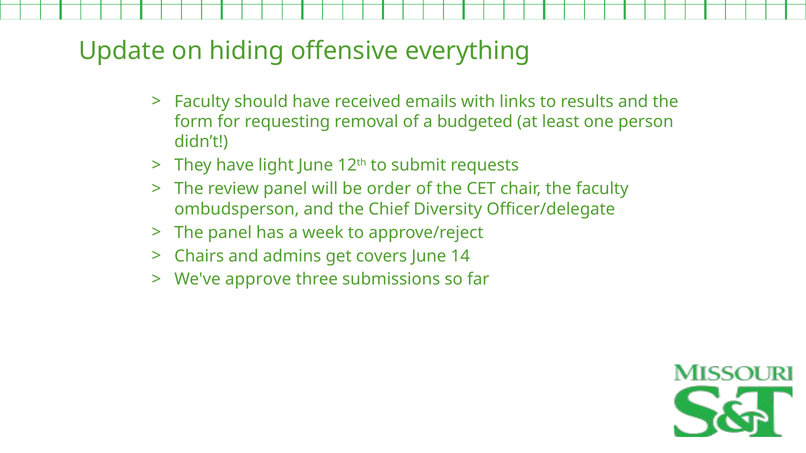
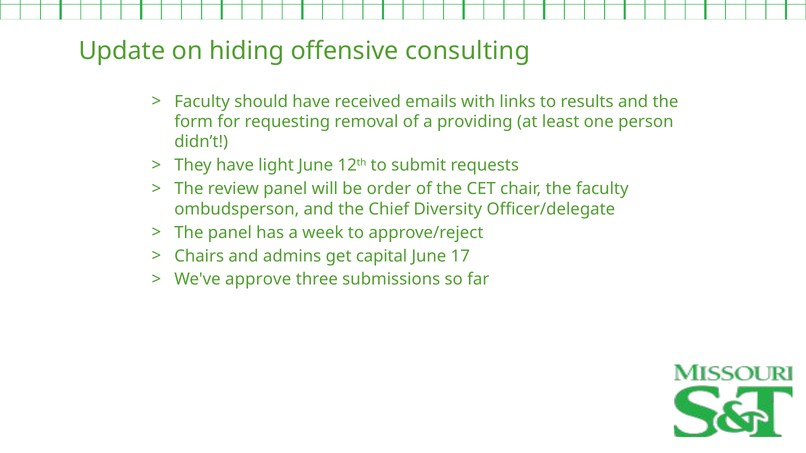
everything: everything -> consulting (468, 51)
budgeted: budgeted -> providing (475, 122)
covers: covers -> capital (382, 256)
14: 14 -> 17 (460, 256)
